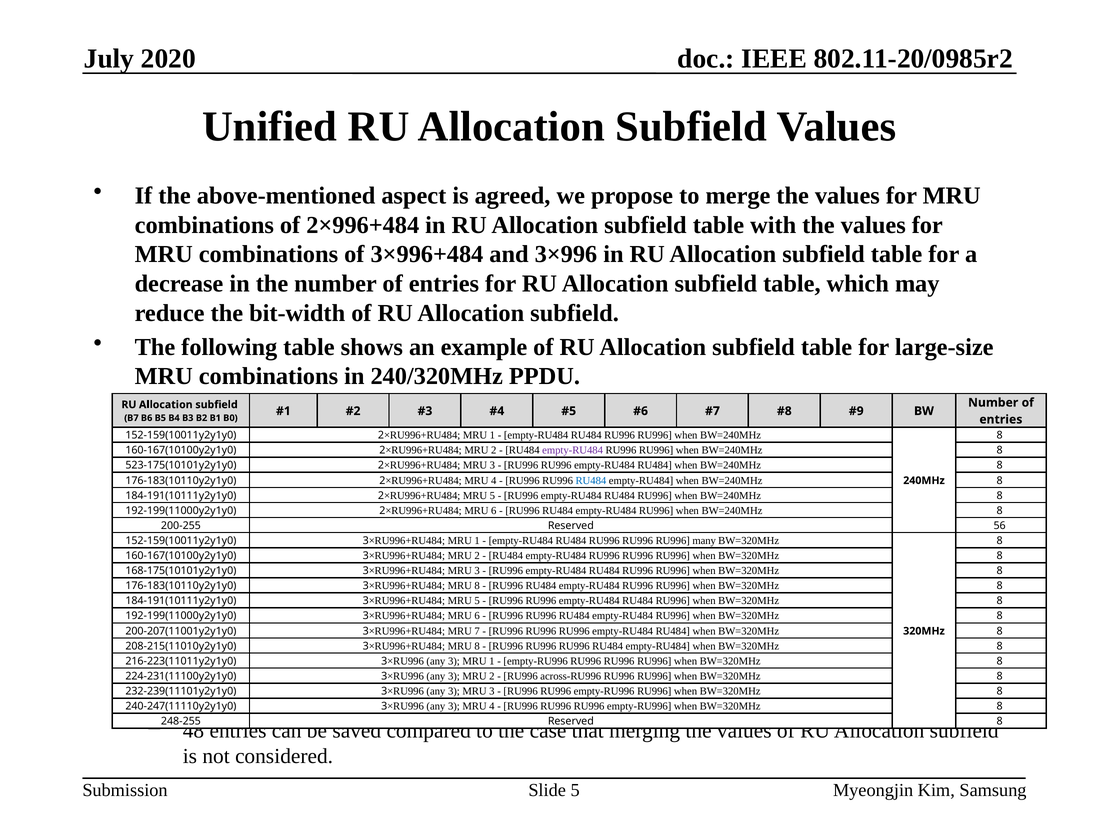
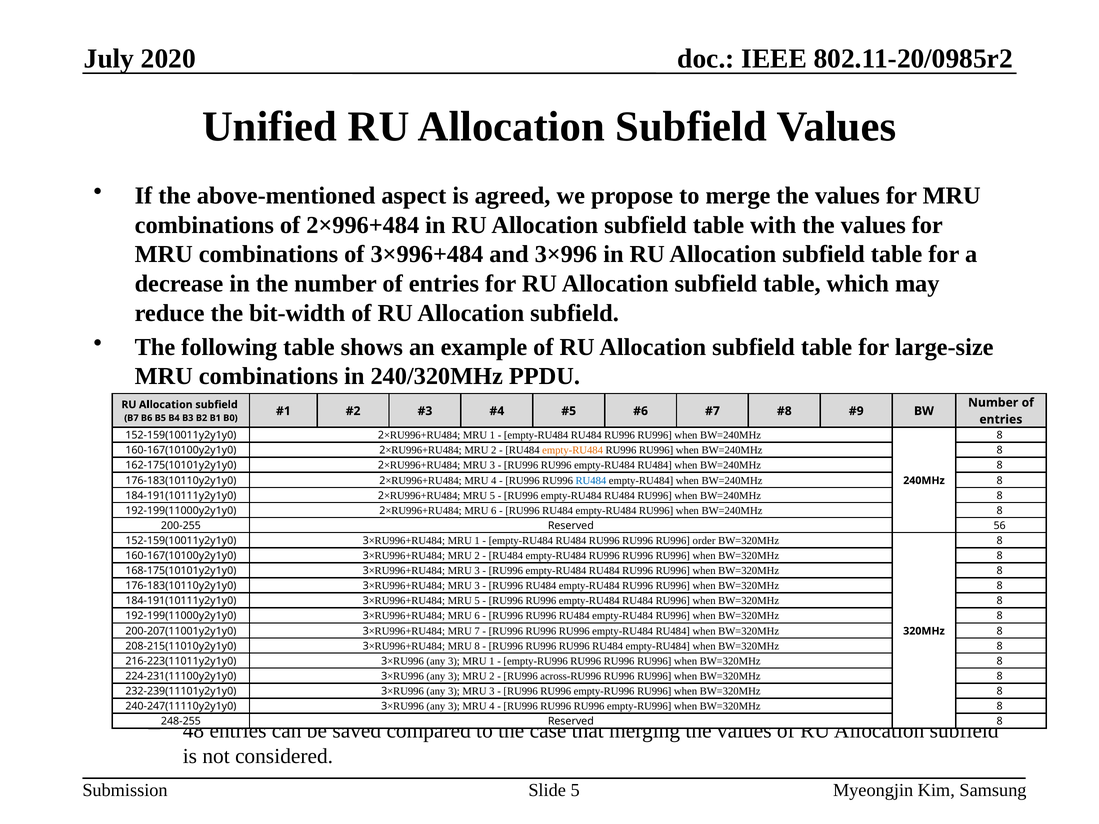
empty-RU484 colour: purple -> orange (573, 451)
523-175(10101y2y1y0: 523-175(10101y2y1y0 -> 162-175(10101y2y1y0 (181, 466)
many: many -> order (704, 541)
176-183(10110y2y1y0 3×RU996+RU484 MRU 8: 8 -> 3 (477, 586)
